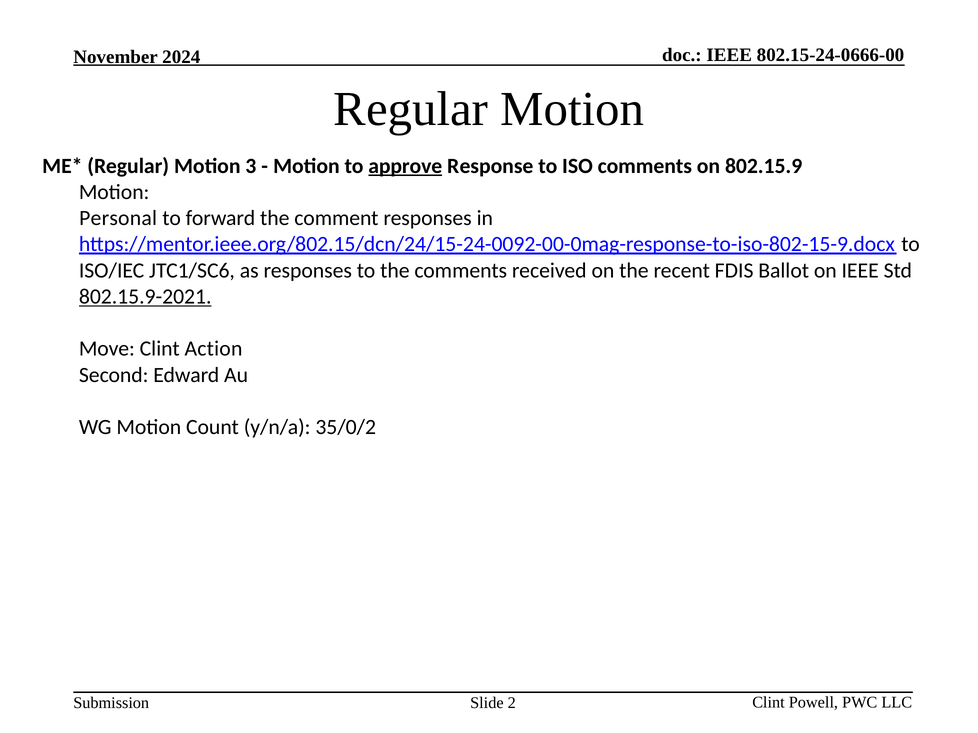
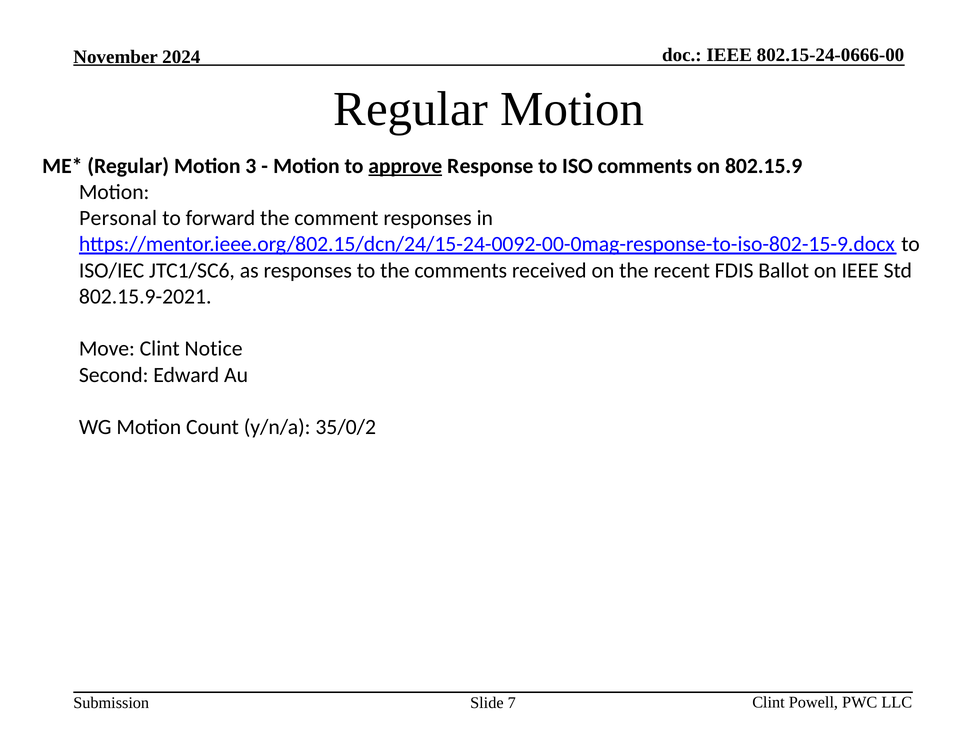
802.15.9-2021 underline: present -> none (145, 297)
Action: Action -> Notice (214, 349)
2: 2 -> 7 (512, 703)
